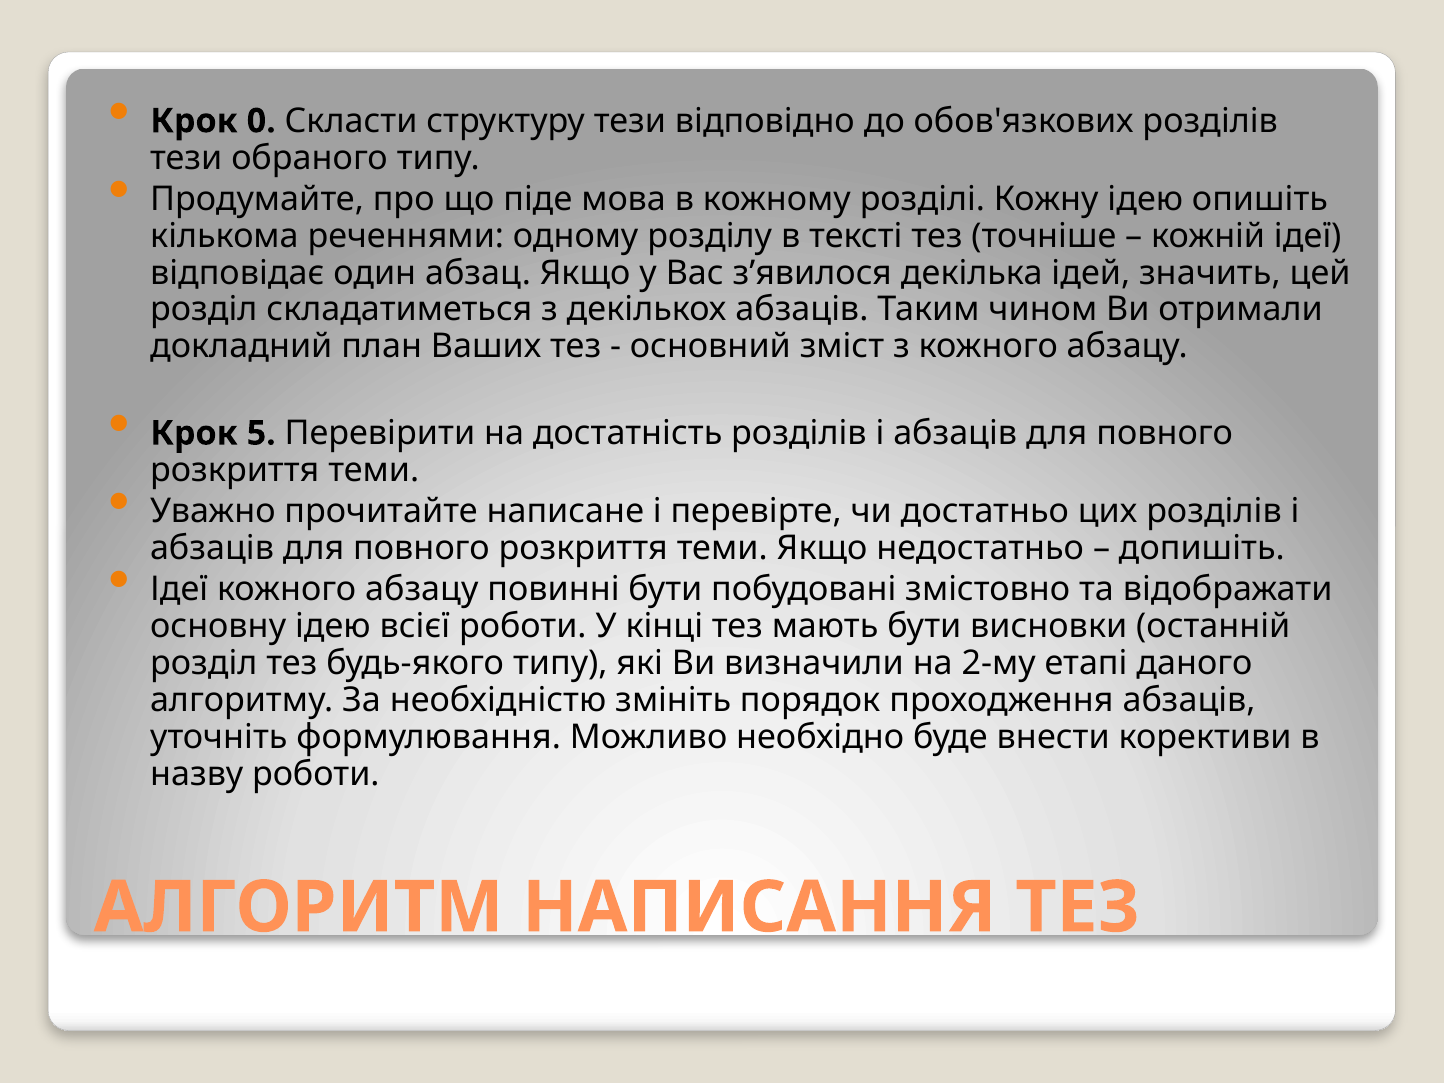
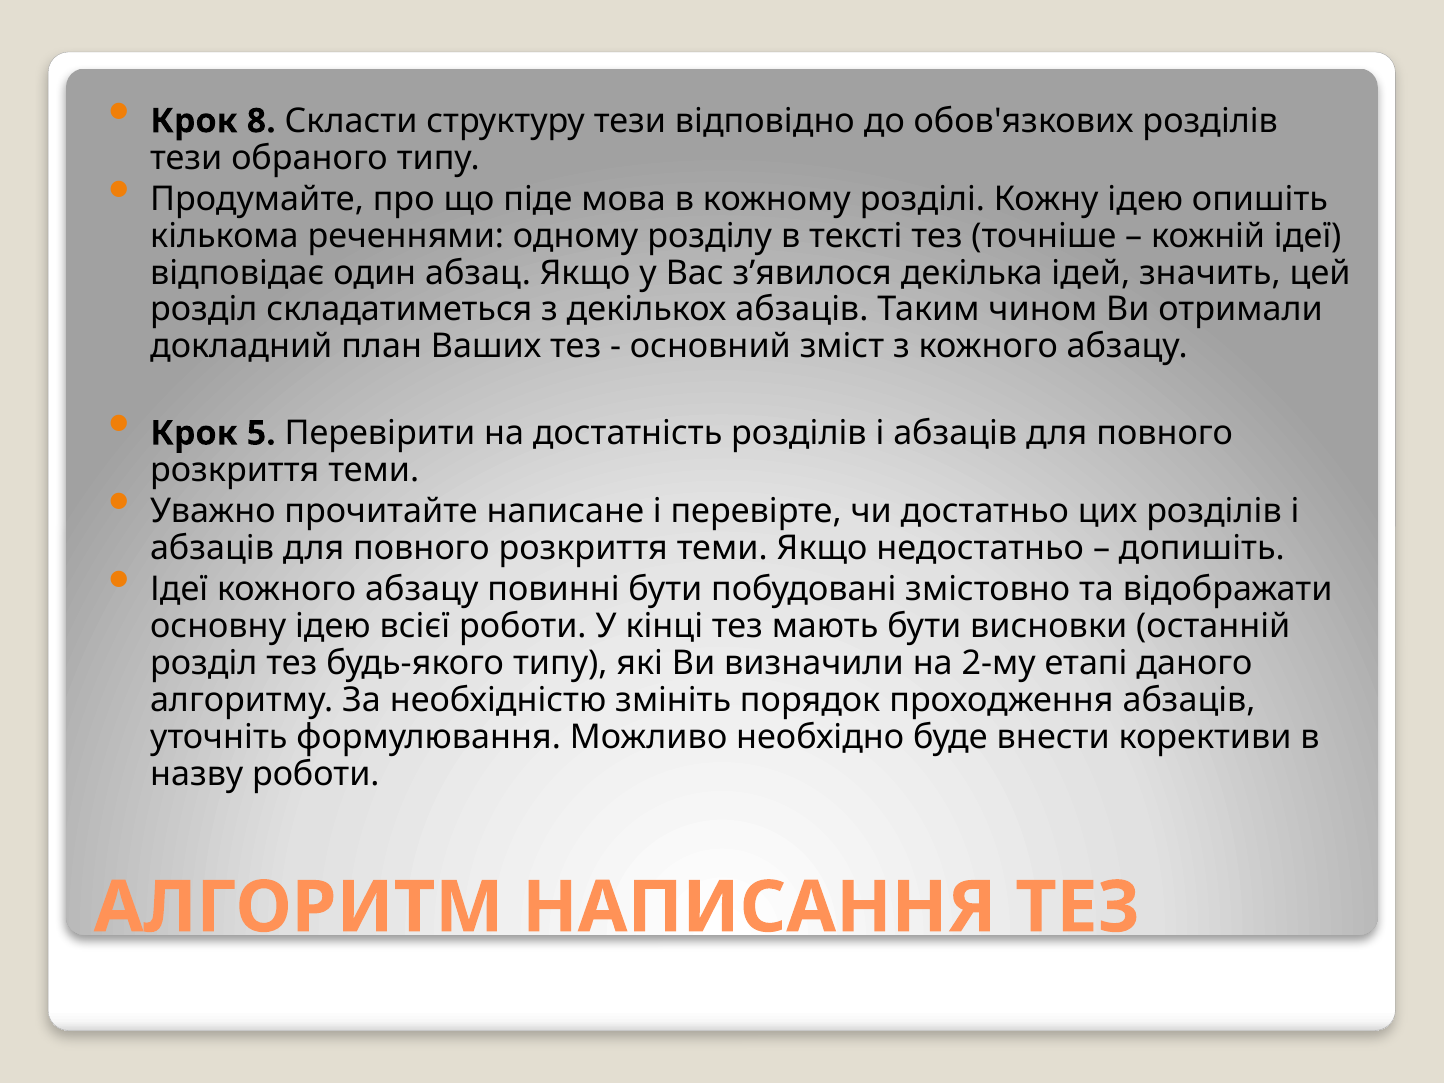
0: 0 -> 8 (261, 121)
